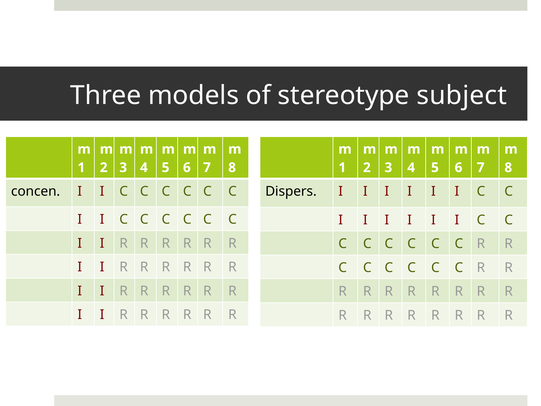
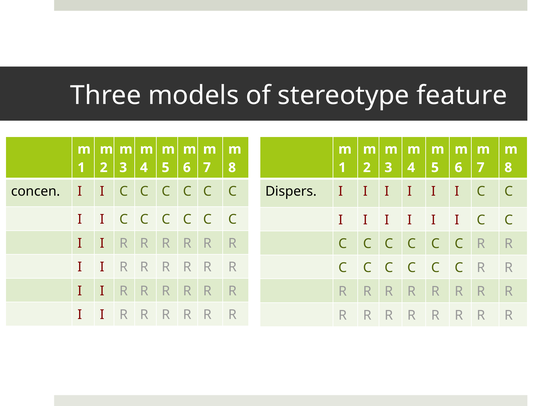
subject: subject -> feature (462, 95)
